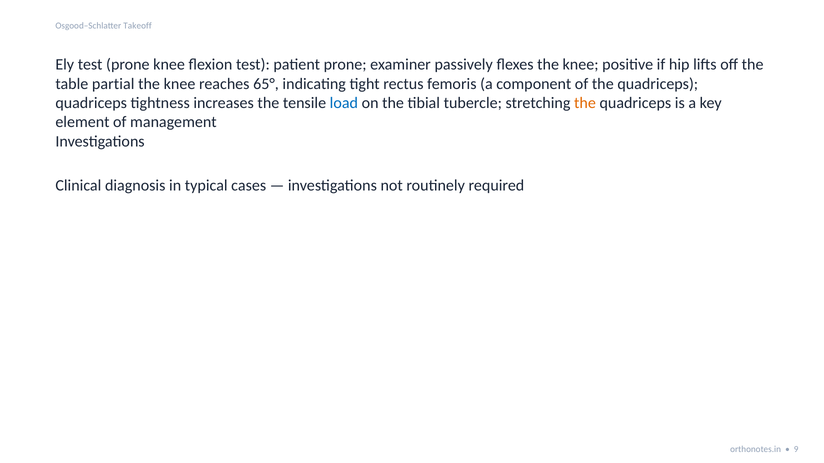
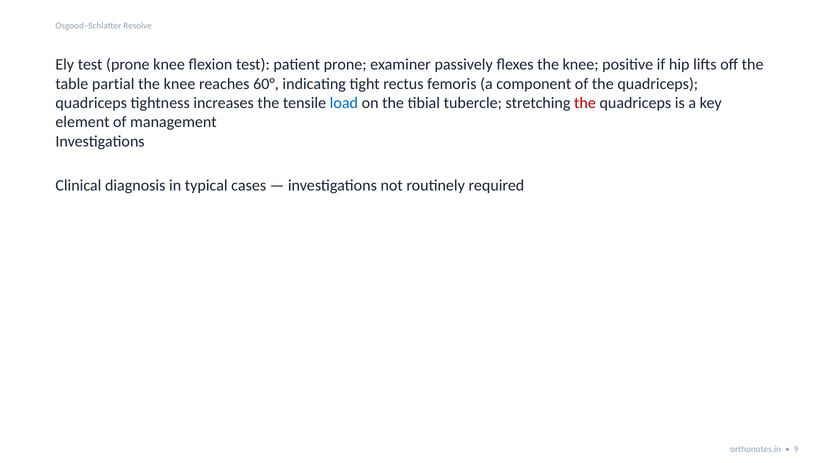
Takeoff: Takeoff -> Resolve (138, 26)
65°: 65° -> 60° (266, 84)
the colour: orange -> red (585, 103)
